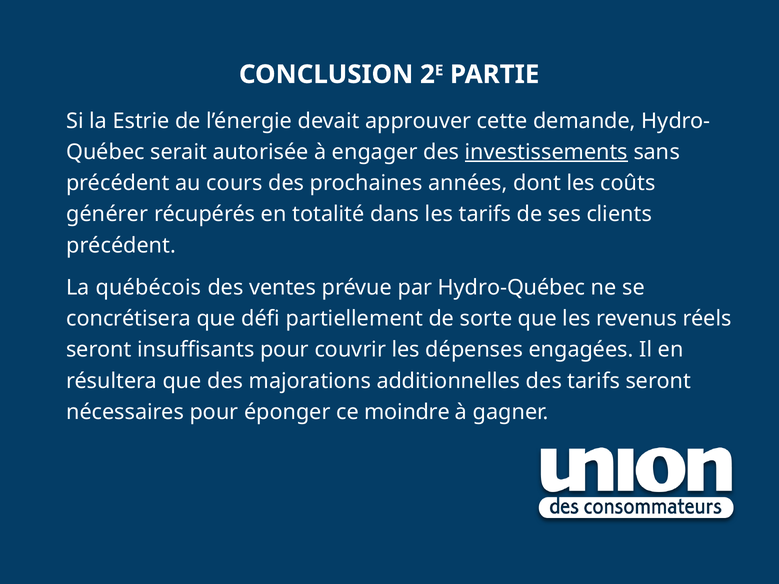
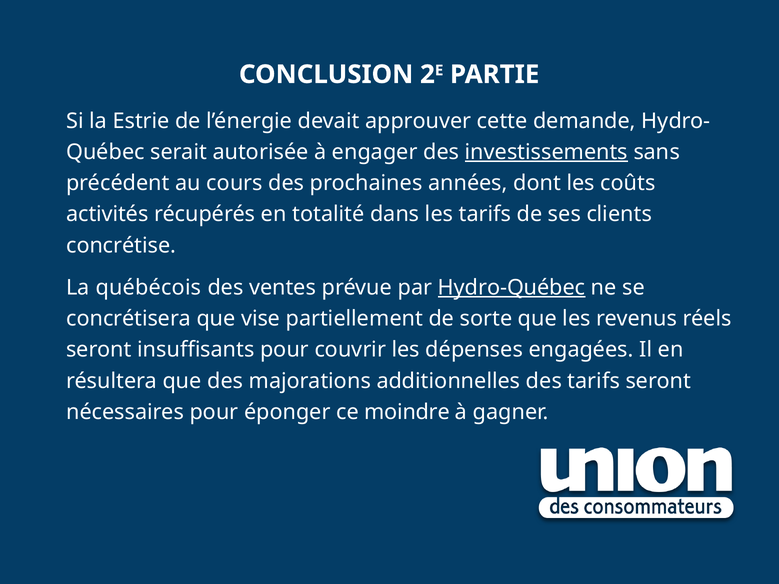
générer: générer -> activités (107, 214)
précédent: précédent -> concrétise (121, 246)
Hydro-Québec underline: none -> present (512, 288)
défi: défi -> vise (261, 319)
